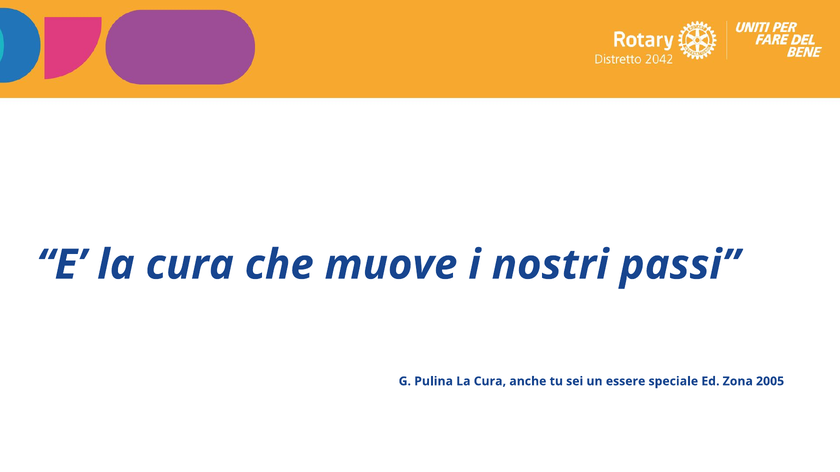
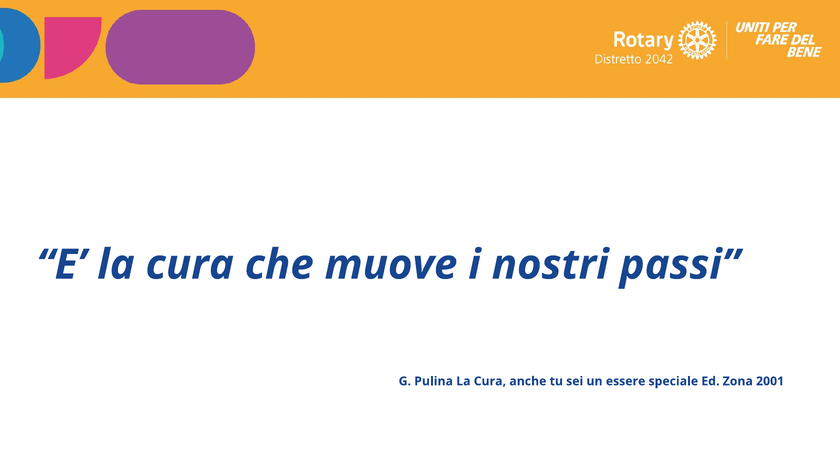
2005: 2005 -> 2001 (770, 382)
